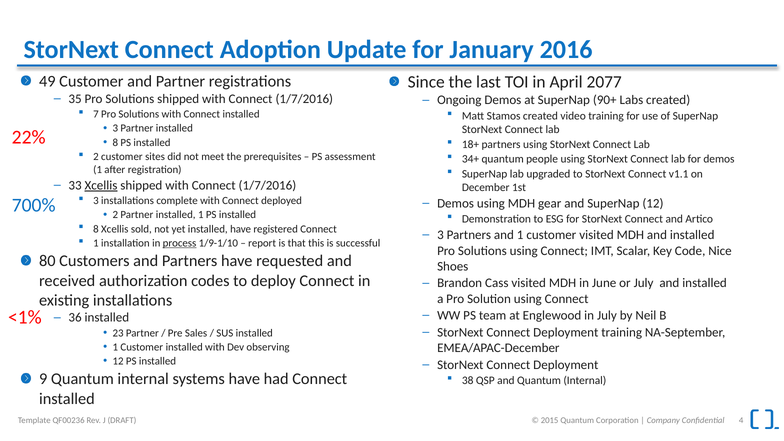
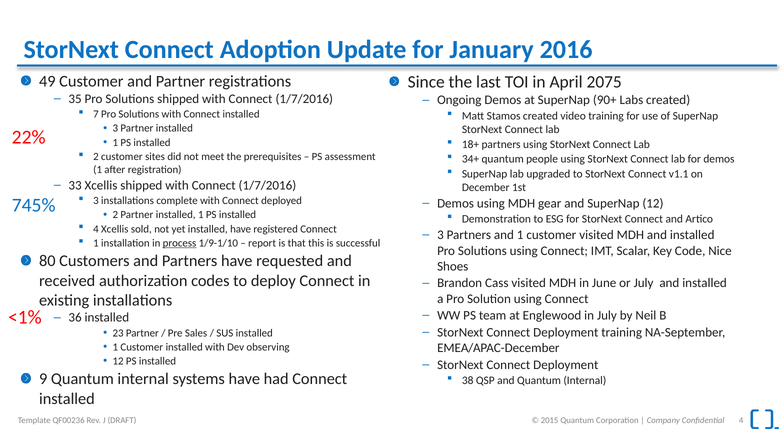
2077: 2077 -> 2075 (604, 82)
8: 8 -> 1 (115, 143)
Xcellis underline: present -> none (101, 185)
700%: 700% -> 745% (34, 205)
8: 8 -> 4 (96, 229)
